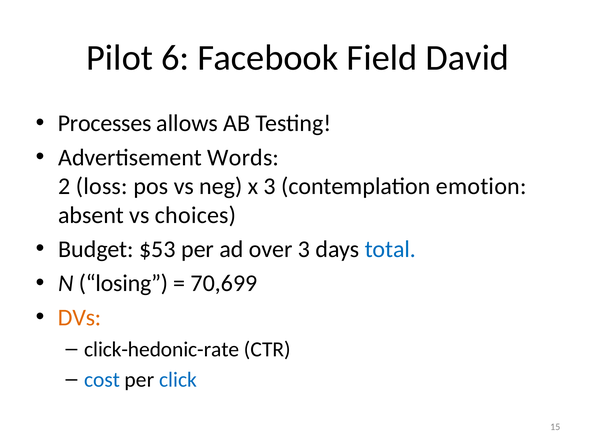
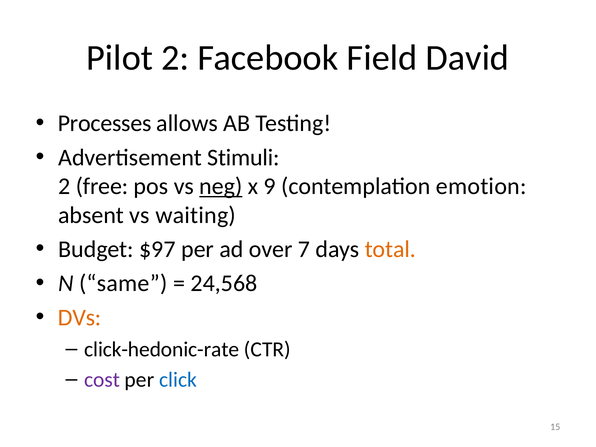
Pilot 6: 6 -> 2 (175, 58)
Words: Words -> Stimuli (243, 157)
loss: loss -> free (102, 186)
neg underline: none -> present (221, 186)
x 3: 3 -> 9 (270, 186)
choices: choices -> waiting (196, 215)
$53: $53 -> $97 (157, 249)
over 3: 3 -> 7 (304, 249)
total colour: blue -> orange (390, 249)
losing: losing -> same (123, 283)
70,699: 70,699 -> 24,568 (224, 283)
cost colour: blue -> purple (102, 380)
